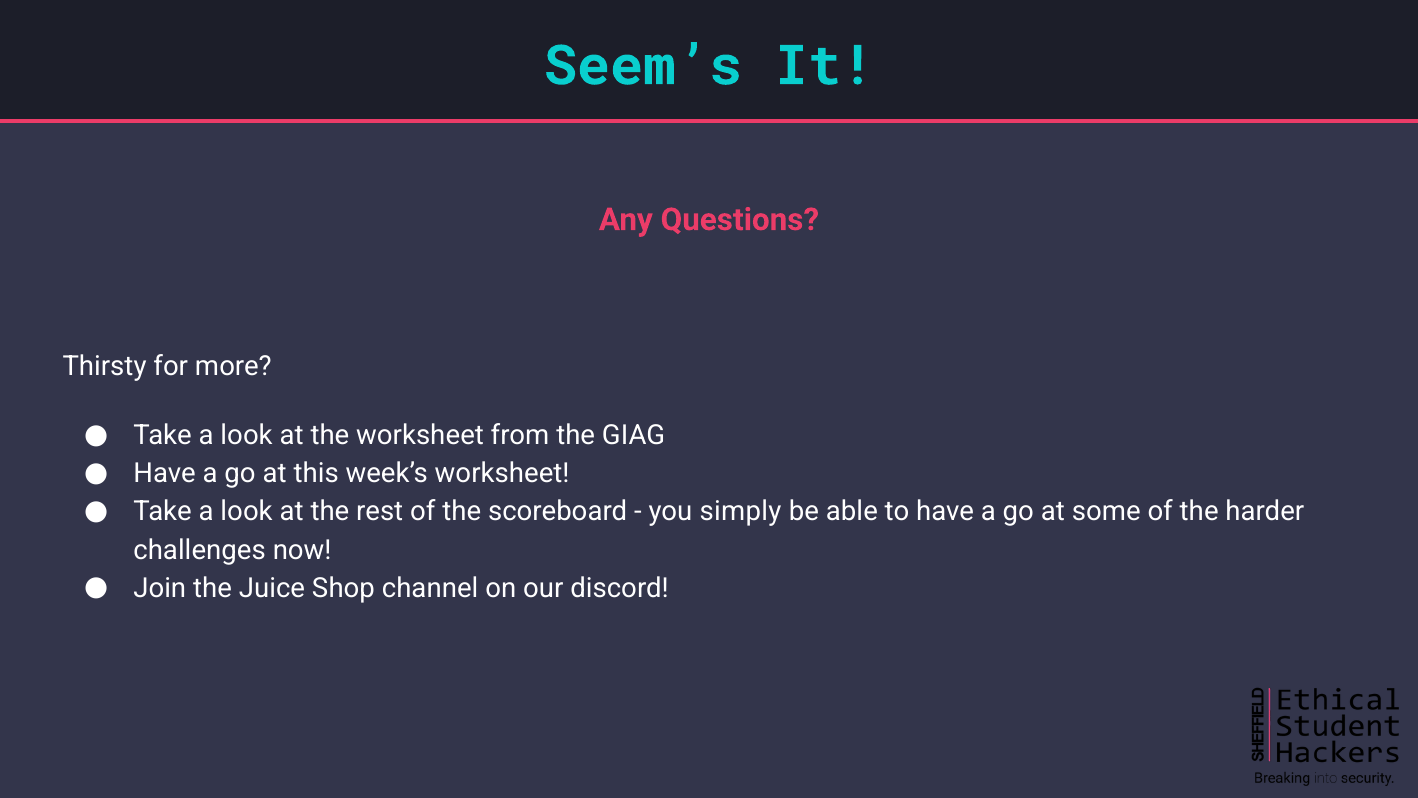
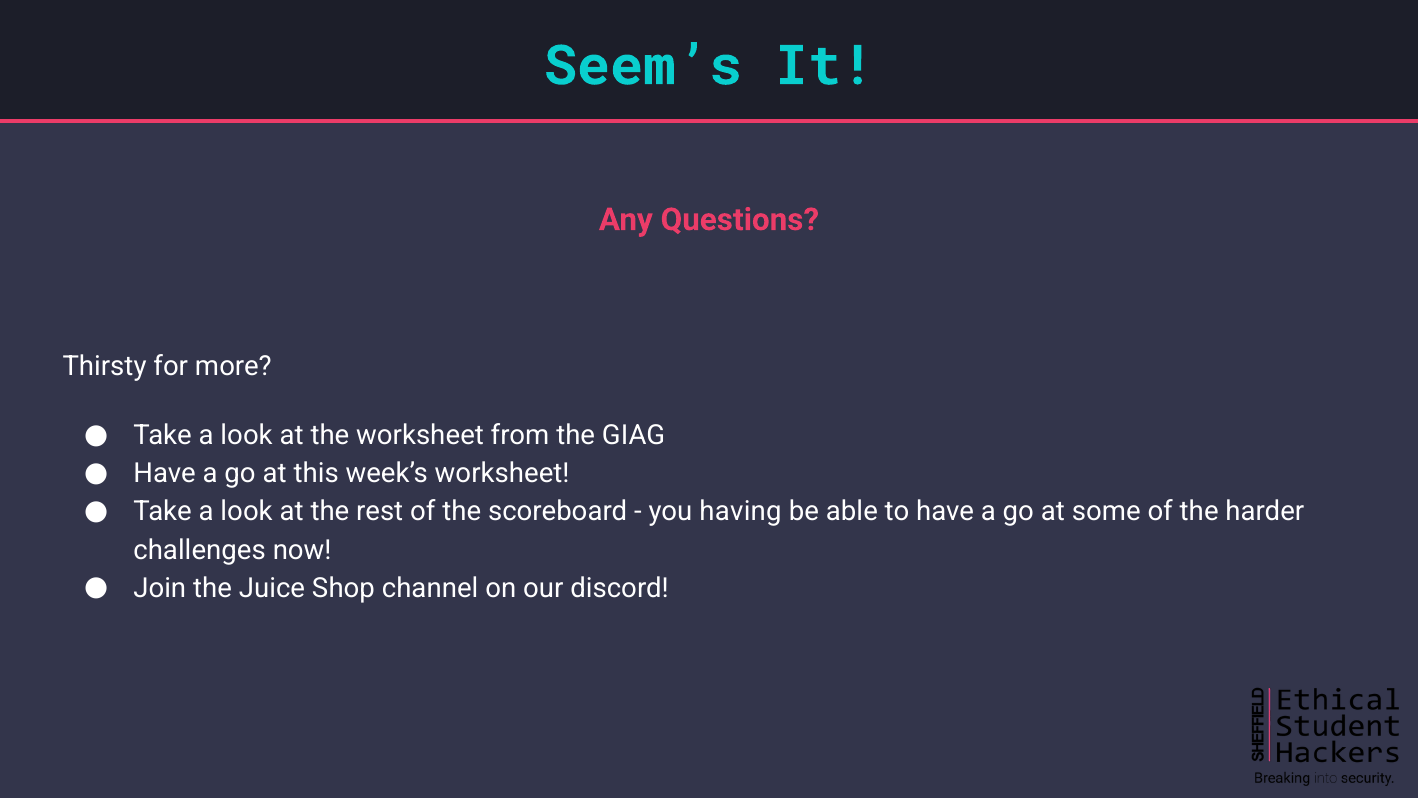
simply: simply -> having (741, 512)
